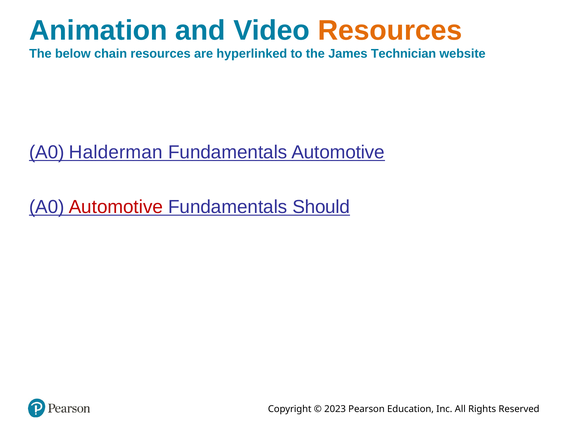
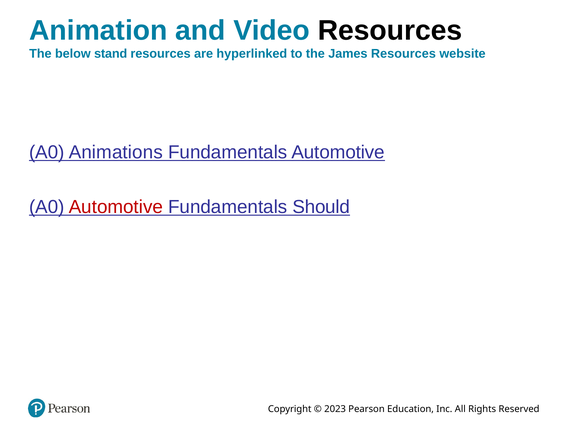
Resources colour: orange -> black (390, 30)
chain: chain -> stand (111, 54)
James Technician: Technician -> Resources (403, 54)
Halderman: Halderman -> Animations (116, 152)
